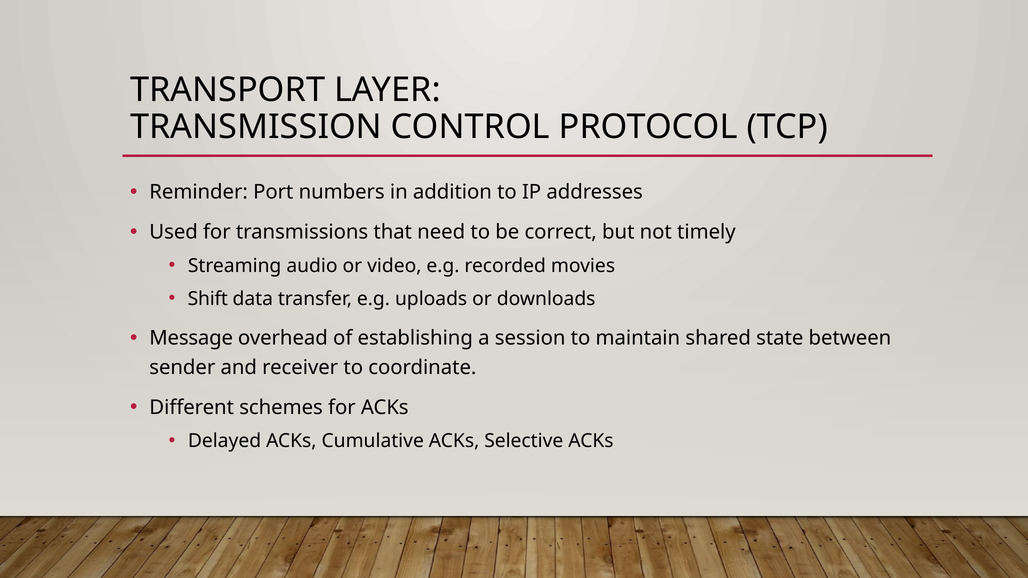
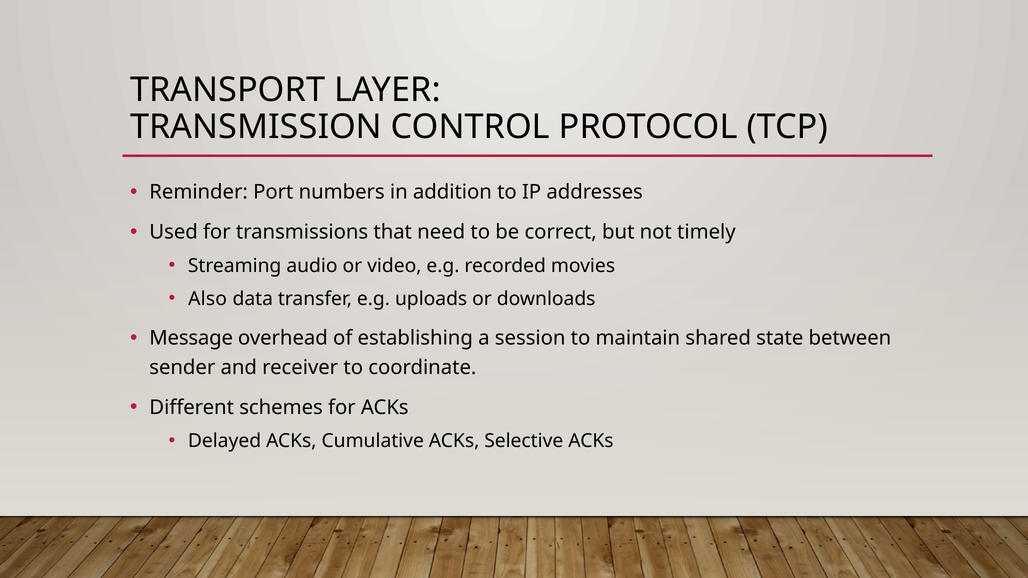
Shift: Shift -> Also (208, 299)
